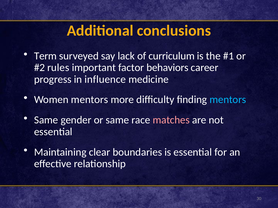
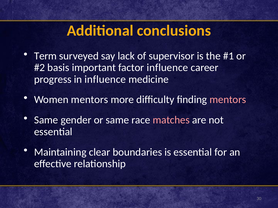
curriculum: curriculum -> supervisor (171, 56)
rules: rules -> basis (58, 68)
factor behaviors: behaviors -> influence (167, 68)
mentors colour: light blue -> pink (228, 100)
